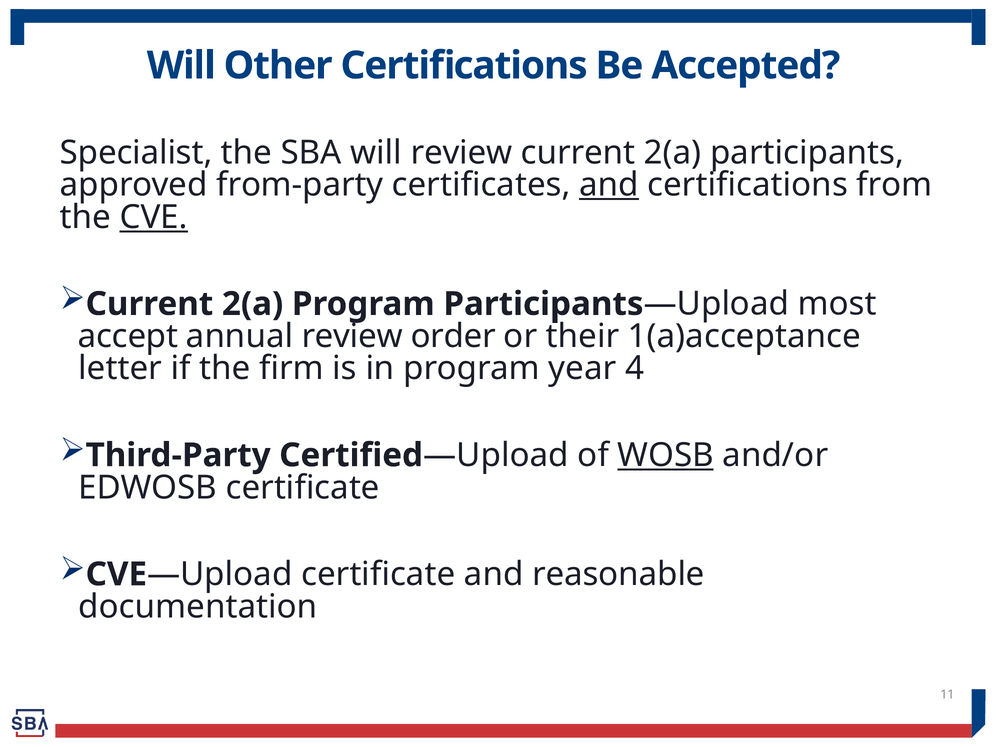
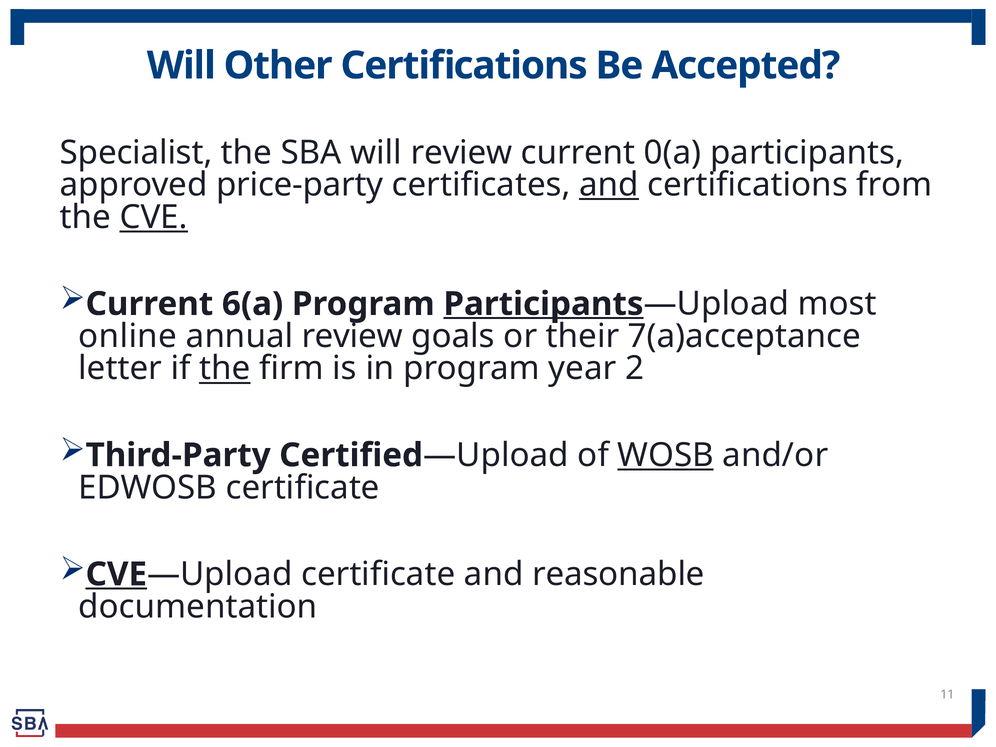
2(a: 2(a -> 0(a (673, 153)
from-party: from-party -> price-party (300, 185)
2(a: 2(a -> 6(a (253, 304)
Participants underline: none -> present (543, 304)
accept: accept -> online (128, 336)
order: order -> goals (453, 336)
1(a)acceptance: 1(a)acceptance -> 7(a)acceptance (744, 336)
the underline: none -> present (225, 369)
4: 4 -> 2 (635, 369)
CVE underline: none -> present (116, 574)
